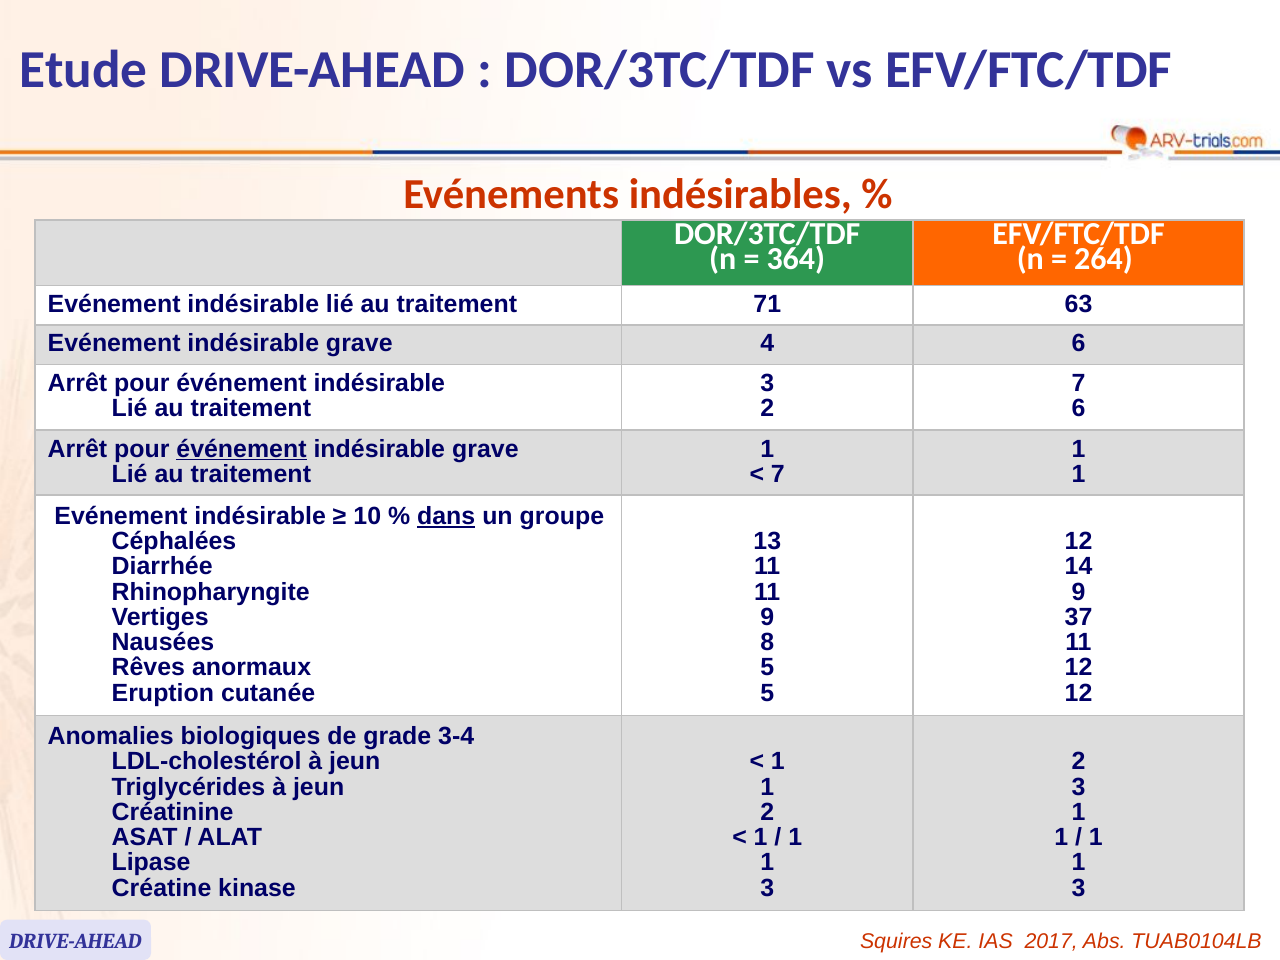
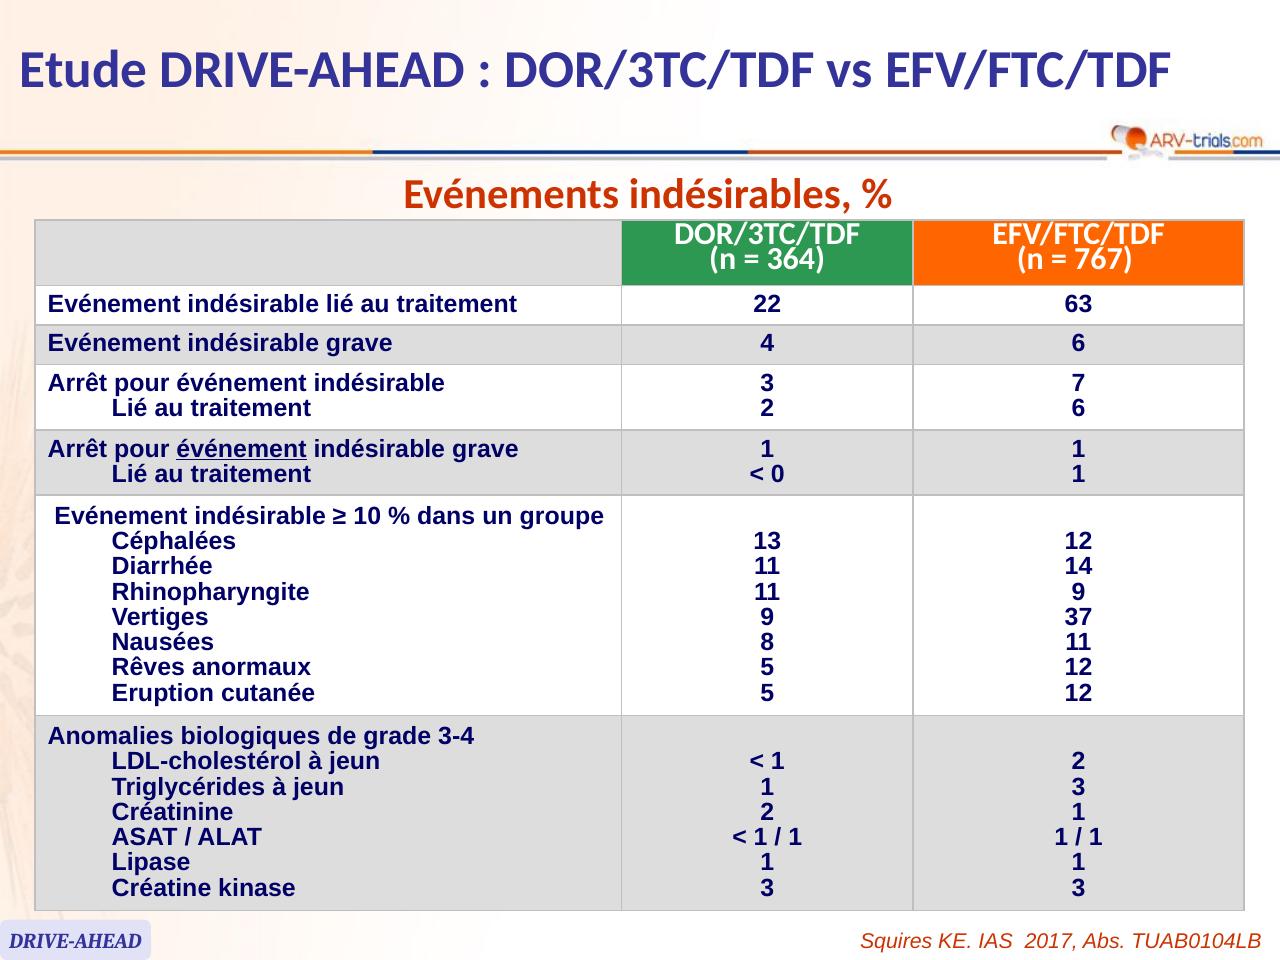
264: 264 -> 767 (1103, 259)
71: 71 -> 22 (767, 304)
7: 7 -> 0 (778, 474)
dans underline: present -> none (446, 516)
